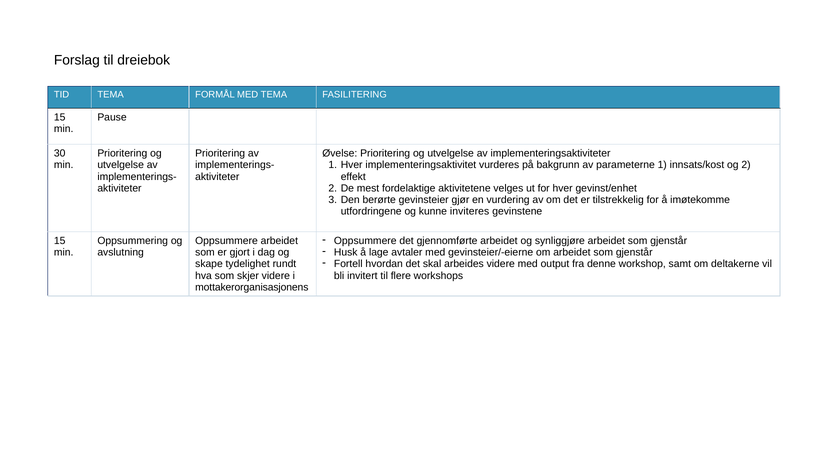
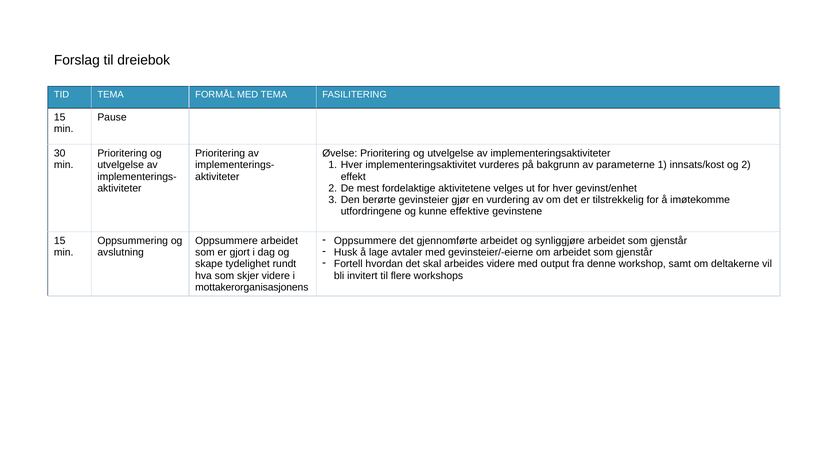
inviteres: inviteres -> effektive (470, 211)
